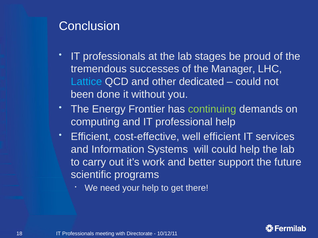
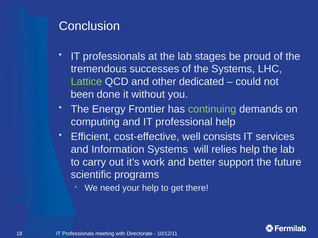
the Manager: Manager -> Systems (233, 69)
Lattice colour: light blue -> light green (86, 82)
well efficient: efficient -> consists (222, 137)
will could: could -> relies (224, 150)
